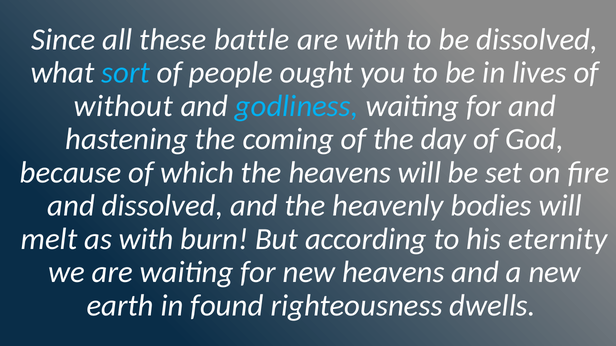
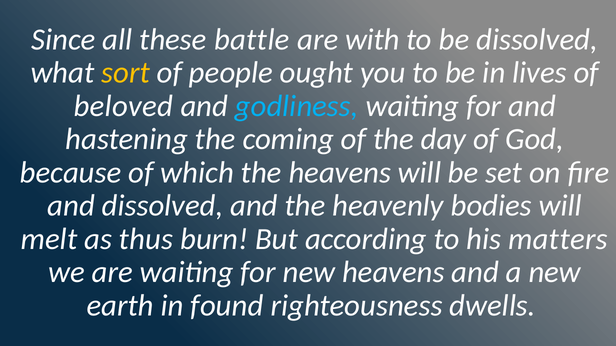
sort colour: light blue -> yellow (126, 73)
without: without -> beloved (123, 106)
as with: with -> thus (146, 239)
eternity: eternity -> matters (558, 239)
